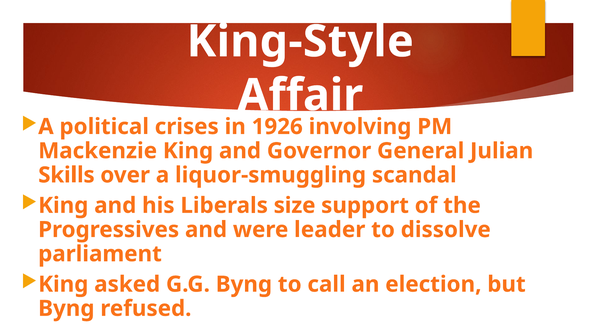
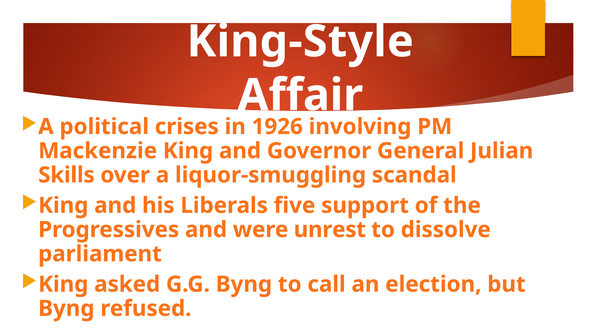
size: size -> five (294, 205)
leader: leader -> unrest (330, 230)
